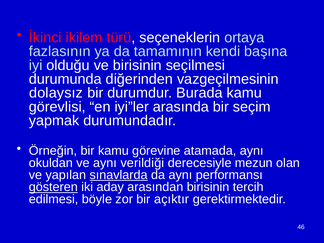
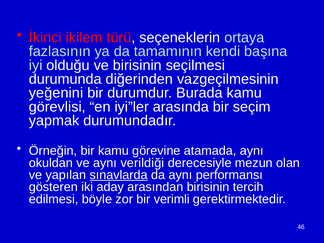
dolaysız: dolaysız -> yeğenini (56, 93)
gösteren underline: present -> none (53, 187)
açıktır: açıktır -> verimli (172, 199)
